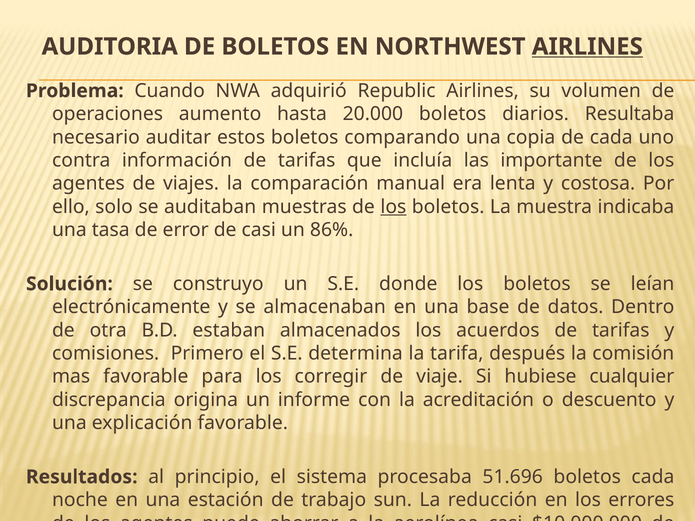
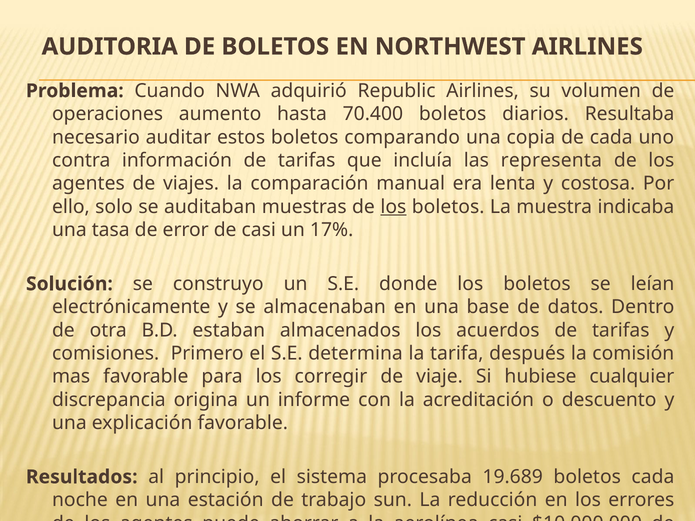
AIRLINES underline: present -> none (587, 47)
20.000: 20.000 -> 70.400 (373, 114)
importante: importante -> representa (551, 160)
86%: 86% -> 17% (332, 230)
51.696: 51.696 -> 19.689 (513, 477)
